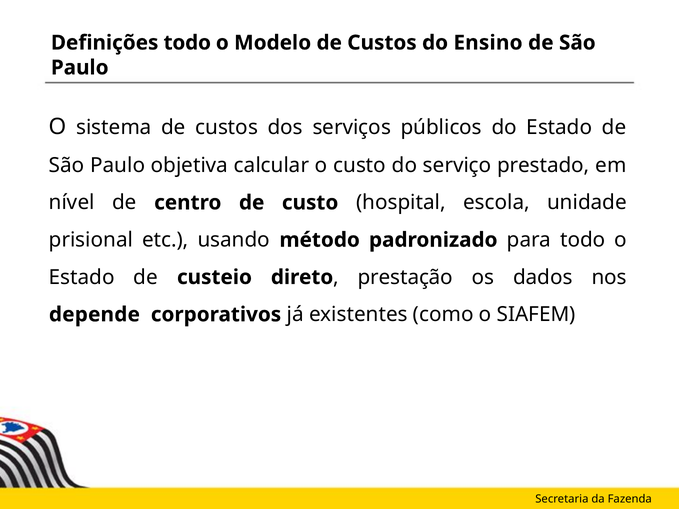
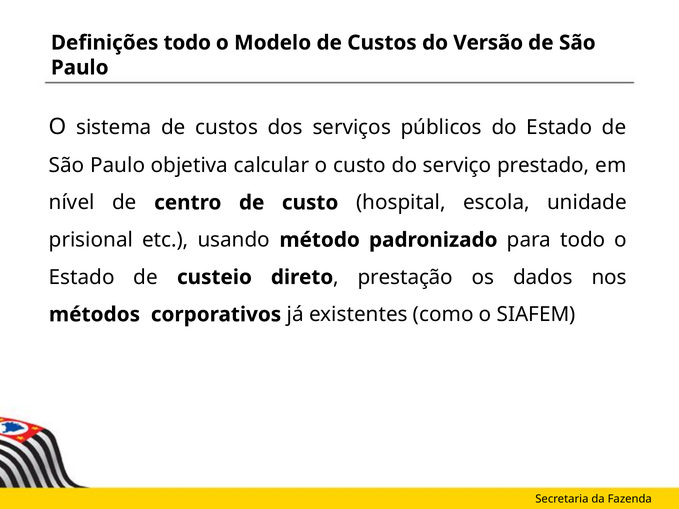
Ensino: Ensino -> Versão (488, 43)
depende: depende -> métodos (94, 315)
